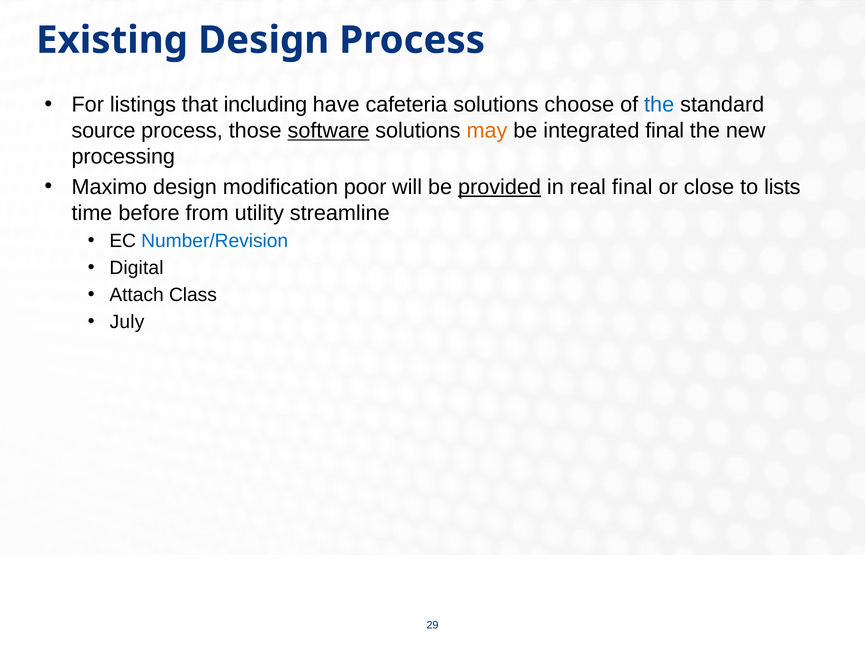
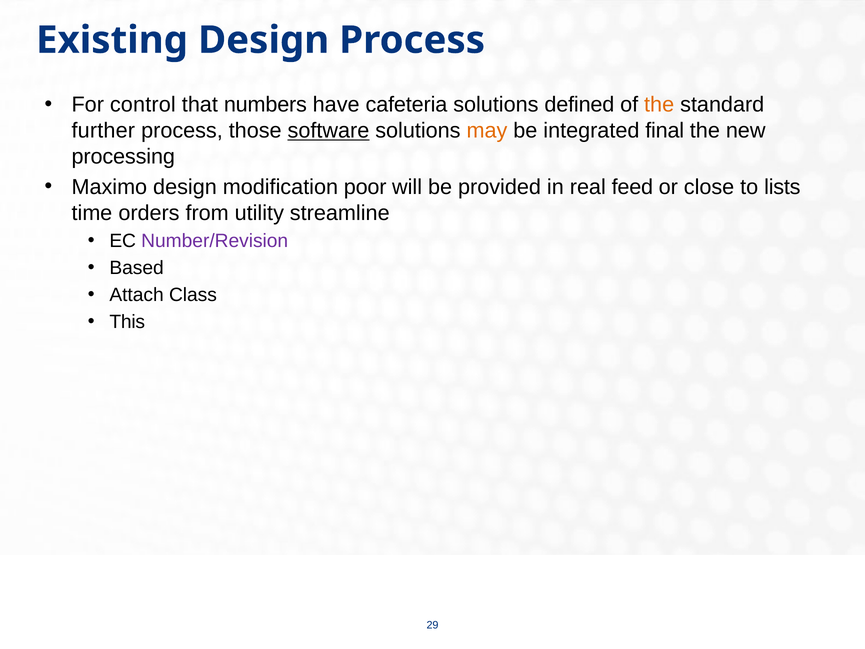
listings: listings -> control (143, 105)
including: including -> numbers (265, 105)
choose: choose -> defined (579, 105)
the colour: blue -> orange (659, 105)
source: source -> further (103, 131)
provided underline: present -> none (500, 187)
real final: final -> feed (632, 187)
before: before -> orders (149, 213)
Number/Revision colour: blue -> purple (215, 241)
Digital: Digital -> Based (137, 268)
July: July -> This (127, 322)
